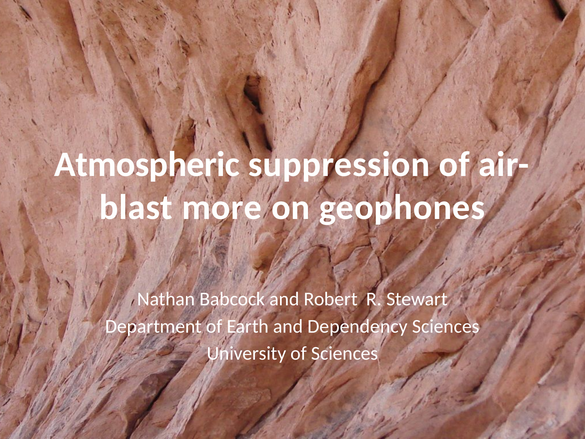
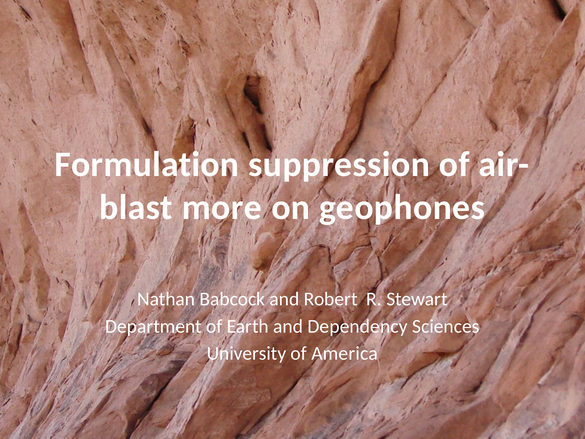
Atmospheric: Atmospheric -> Formulation (147, 164)
of Sciences: Sciences -> America (345, 353)
